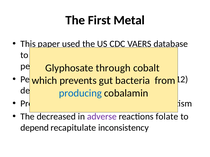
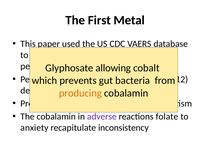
through: through -> allowing (113, 68)
producing colour: blue -> orange (80, 93)
The decreased: decreased -> cobalamin (56, 117)
depend: depend -> anxiety (34, 128)
